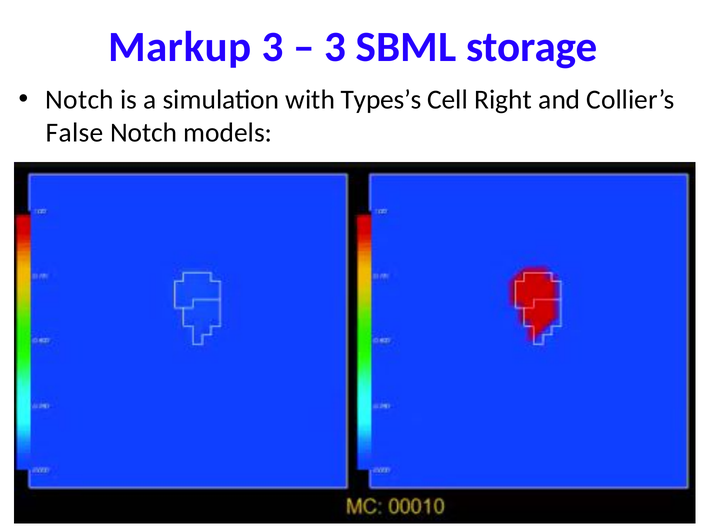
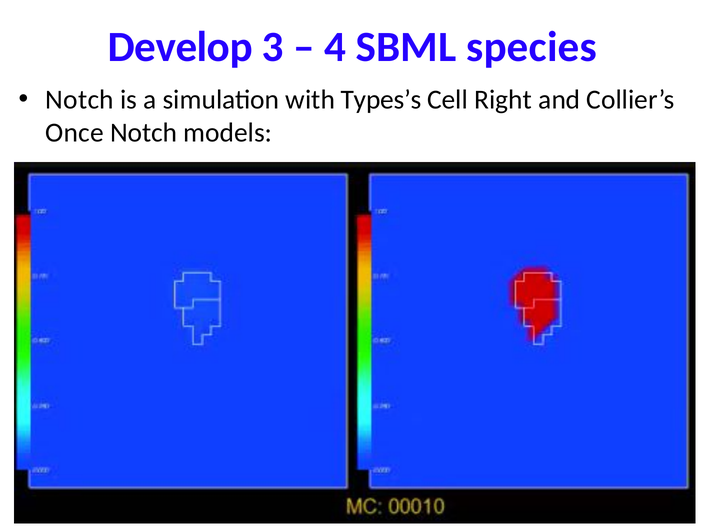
Markup: Markup -> Develop (180, 47)
3: 3 -> 4 (335, 47)
storage: storage -> species (532, 47)
False: False -> Once (75, 133)
